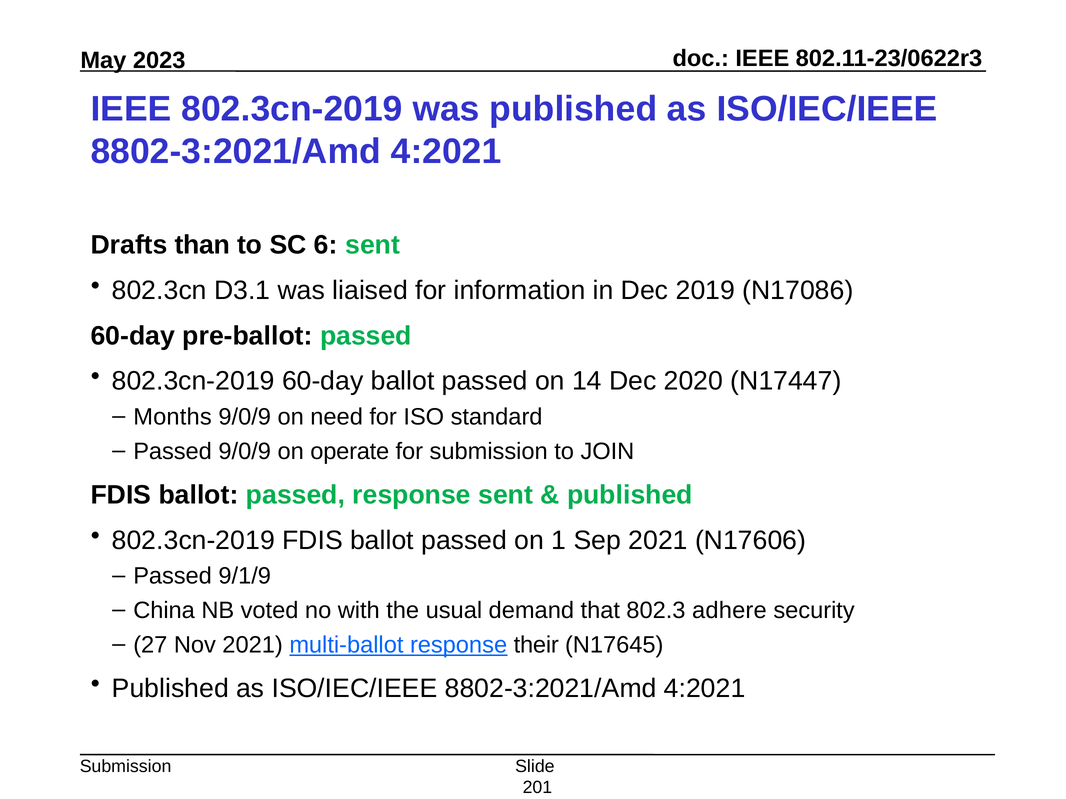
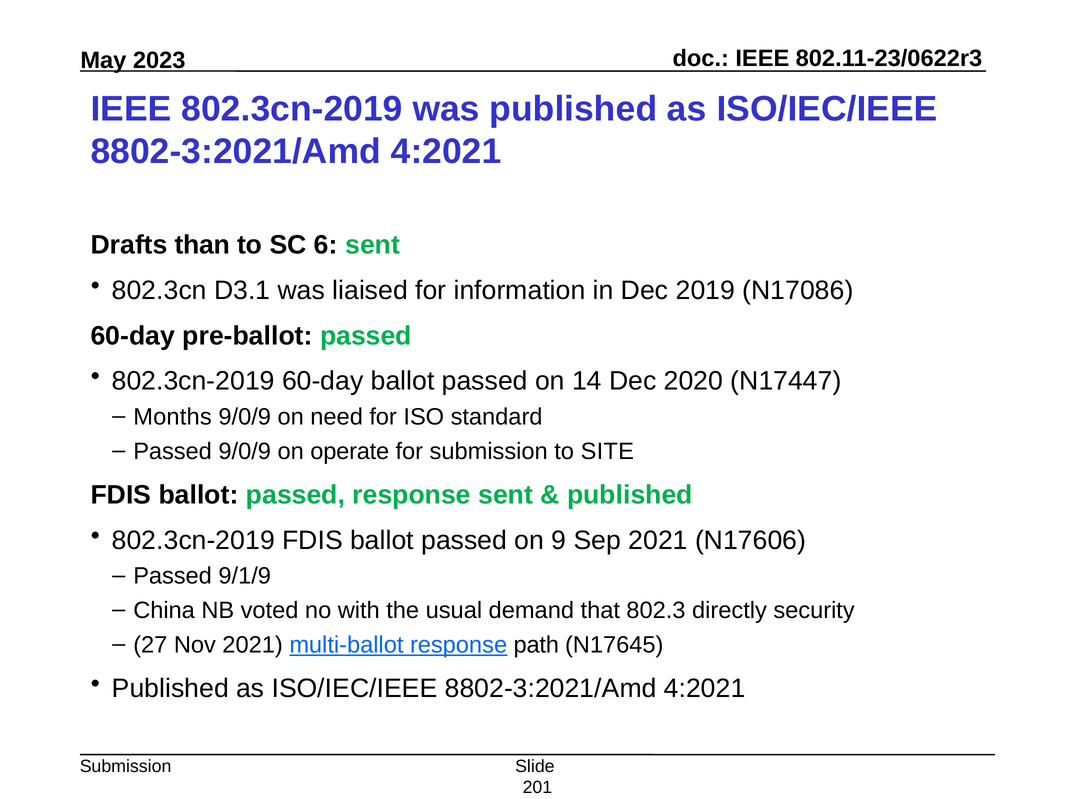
JOIN: JOIN -> SITE (607, 452)
1: 1 -> 9 (559, 541)
adhere: adhere -> directly (729, 611)
their: their -> path (536, 645)
